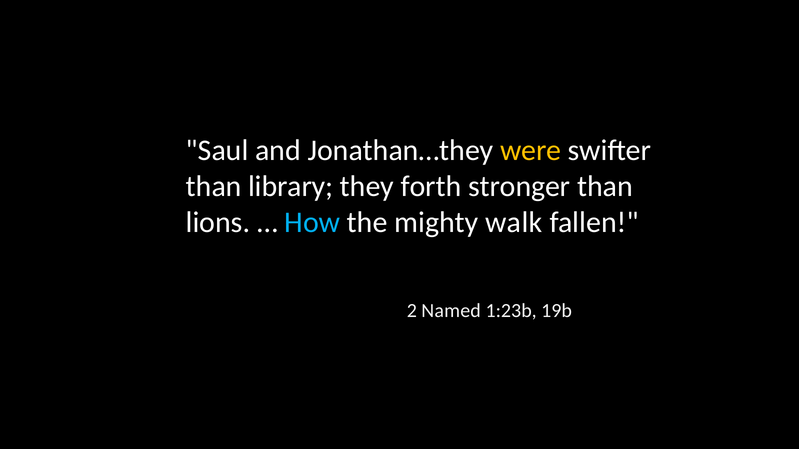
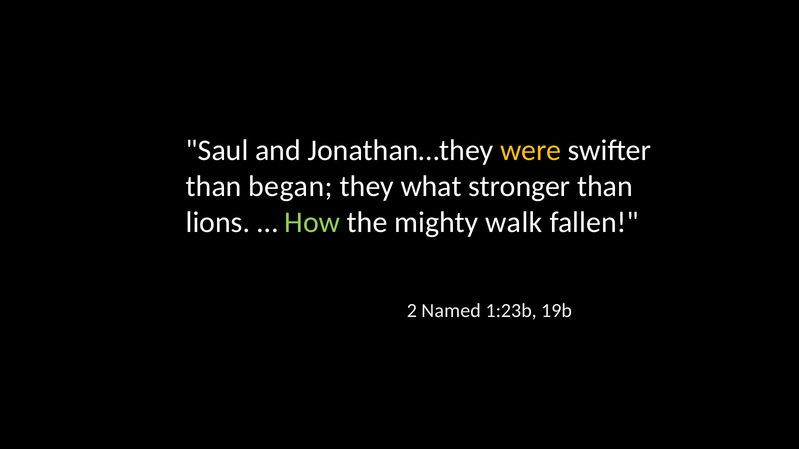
library: library -> began (291, 186)
forth: forth -> what (431, 186)
How colour: light blue -> light green (312, 222)
